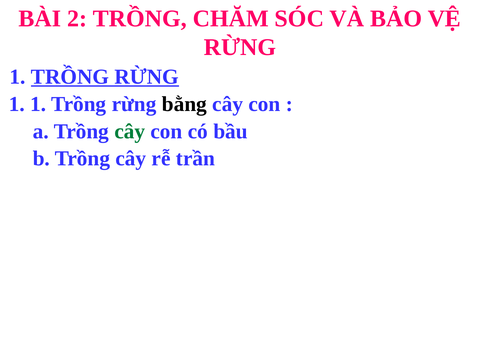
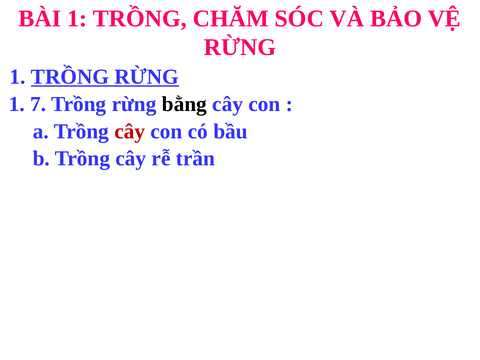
BÀI 2: 2 -> 1 (77, 18)
1 1: 1 -> 7 (38, 104)
cây colour: green -> red (130, 131)
